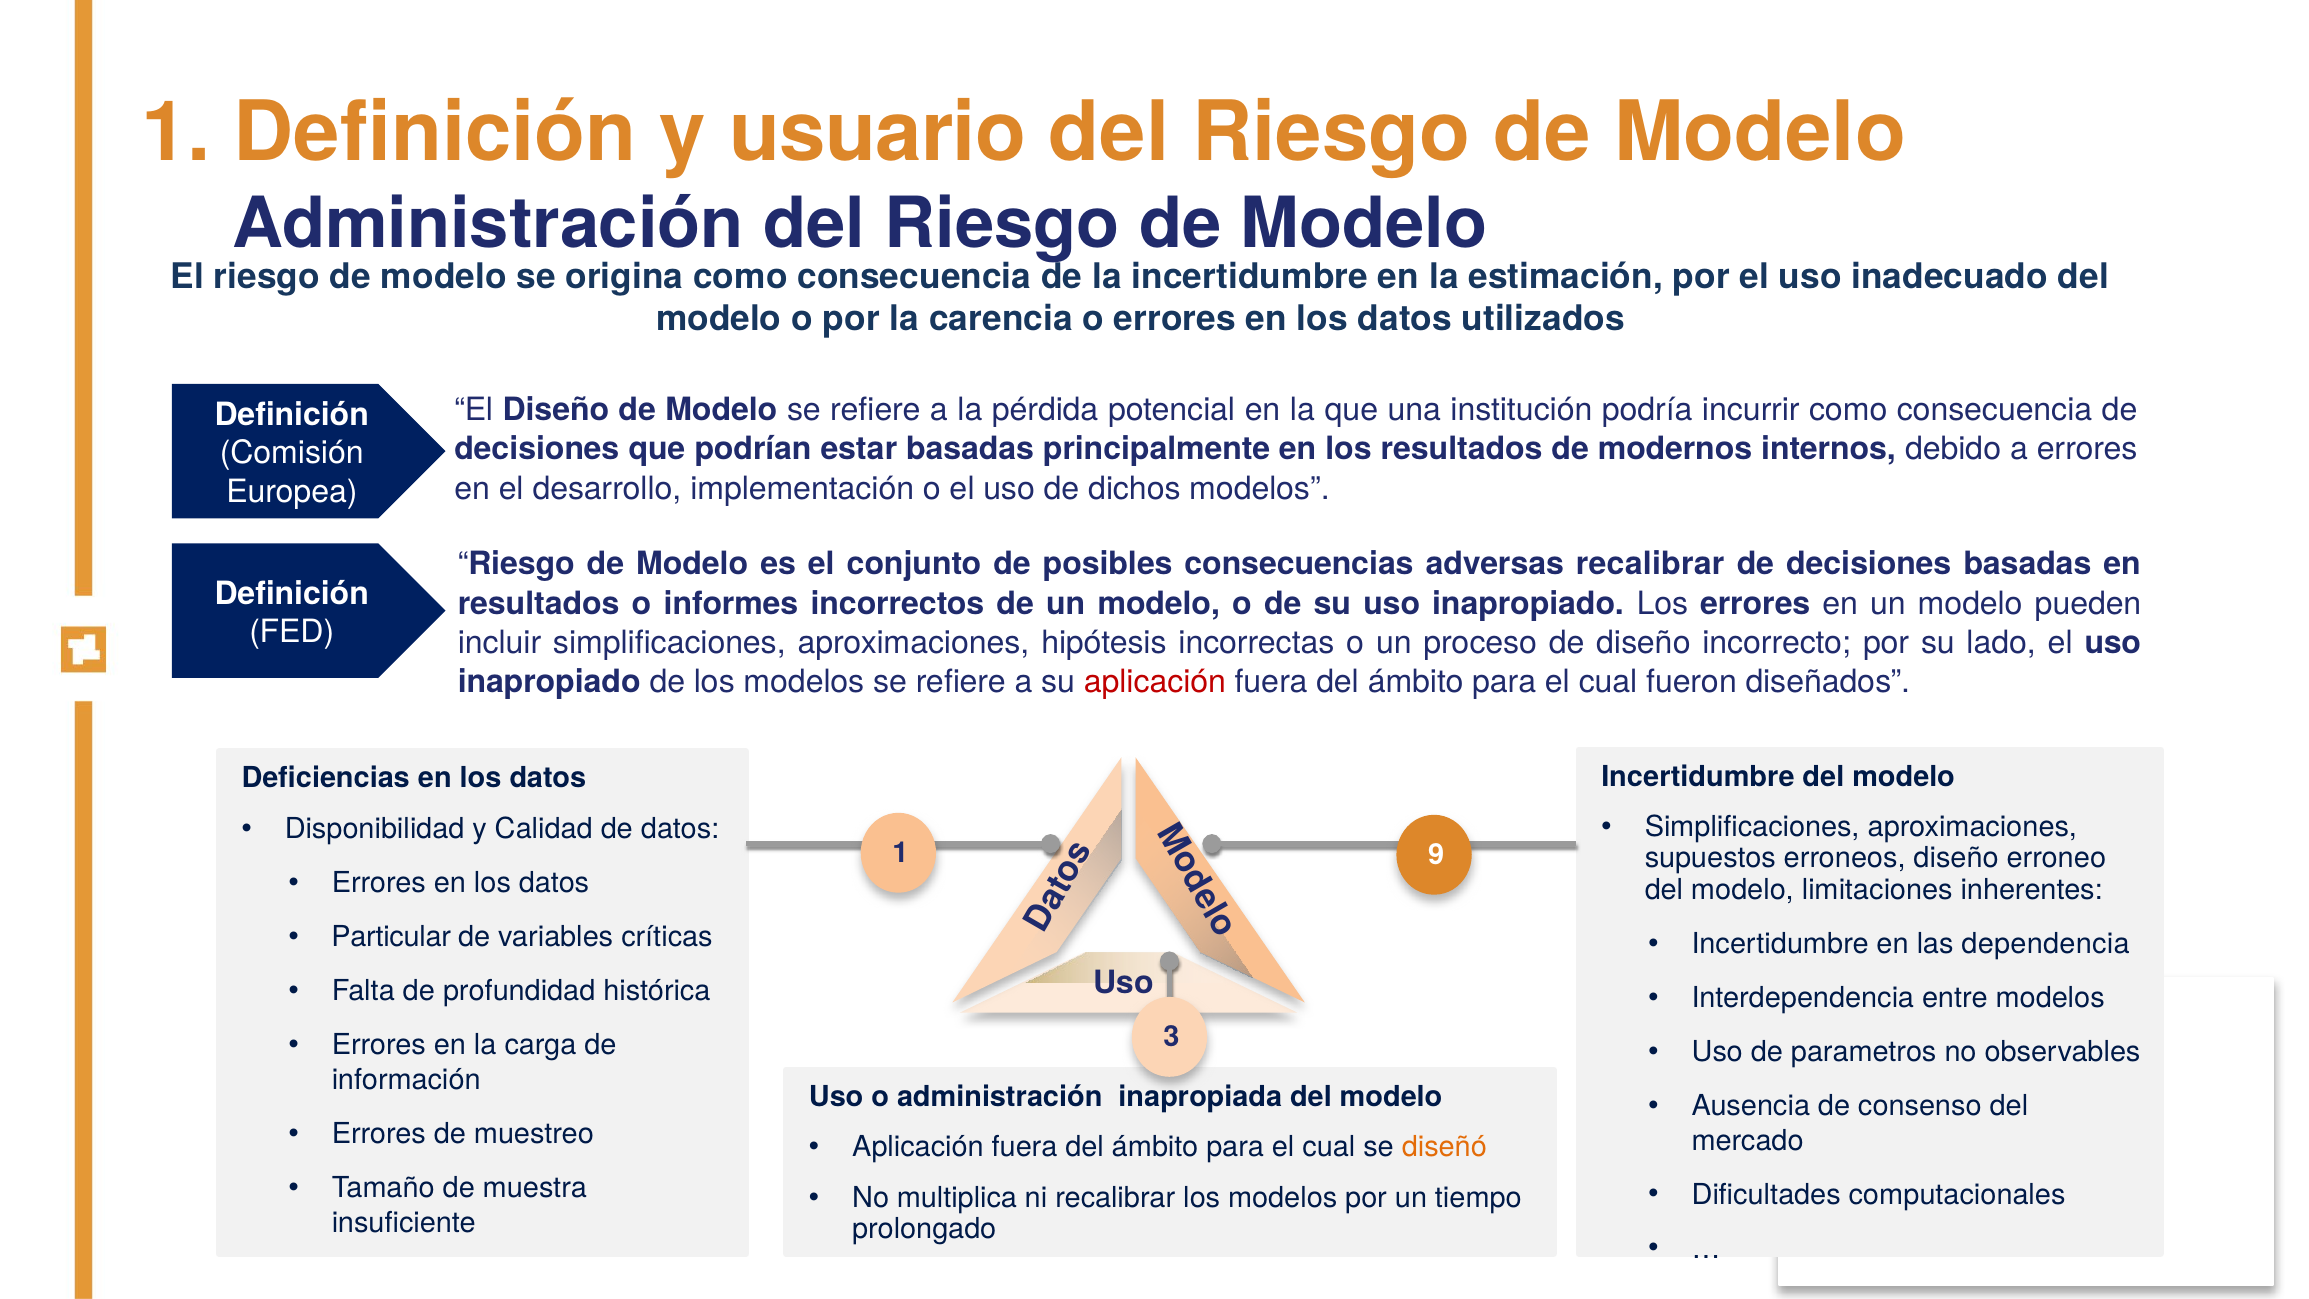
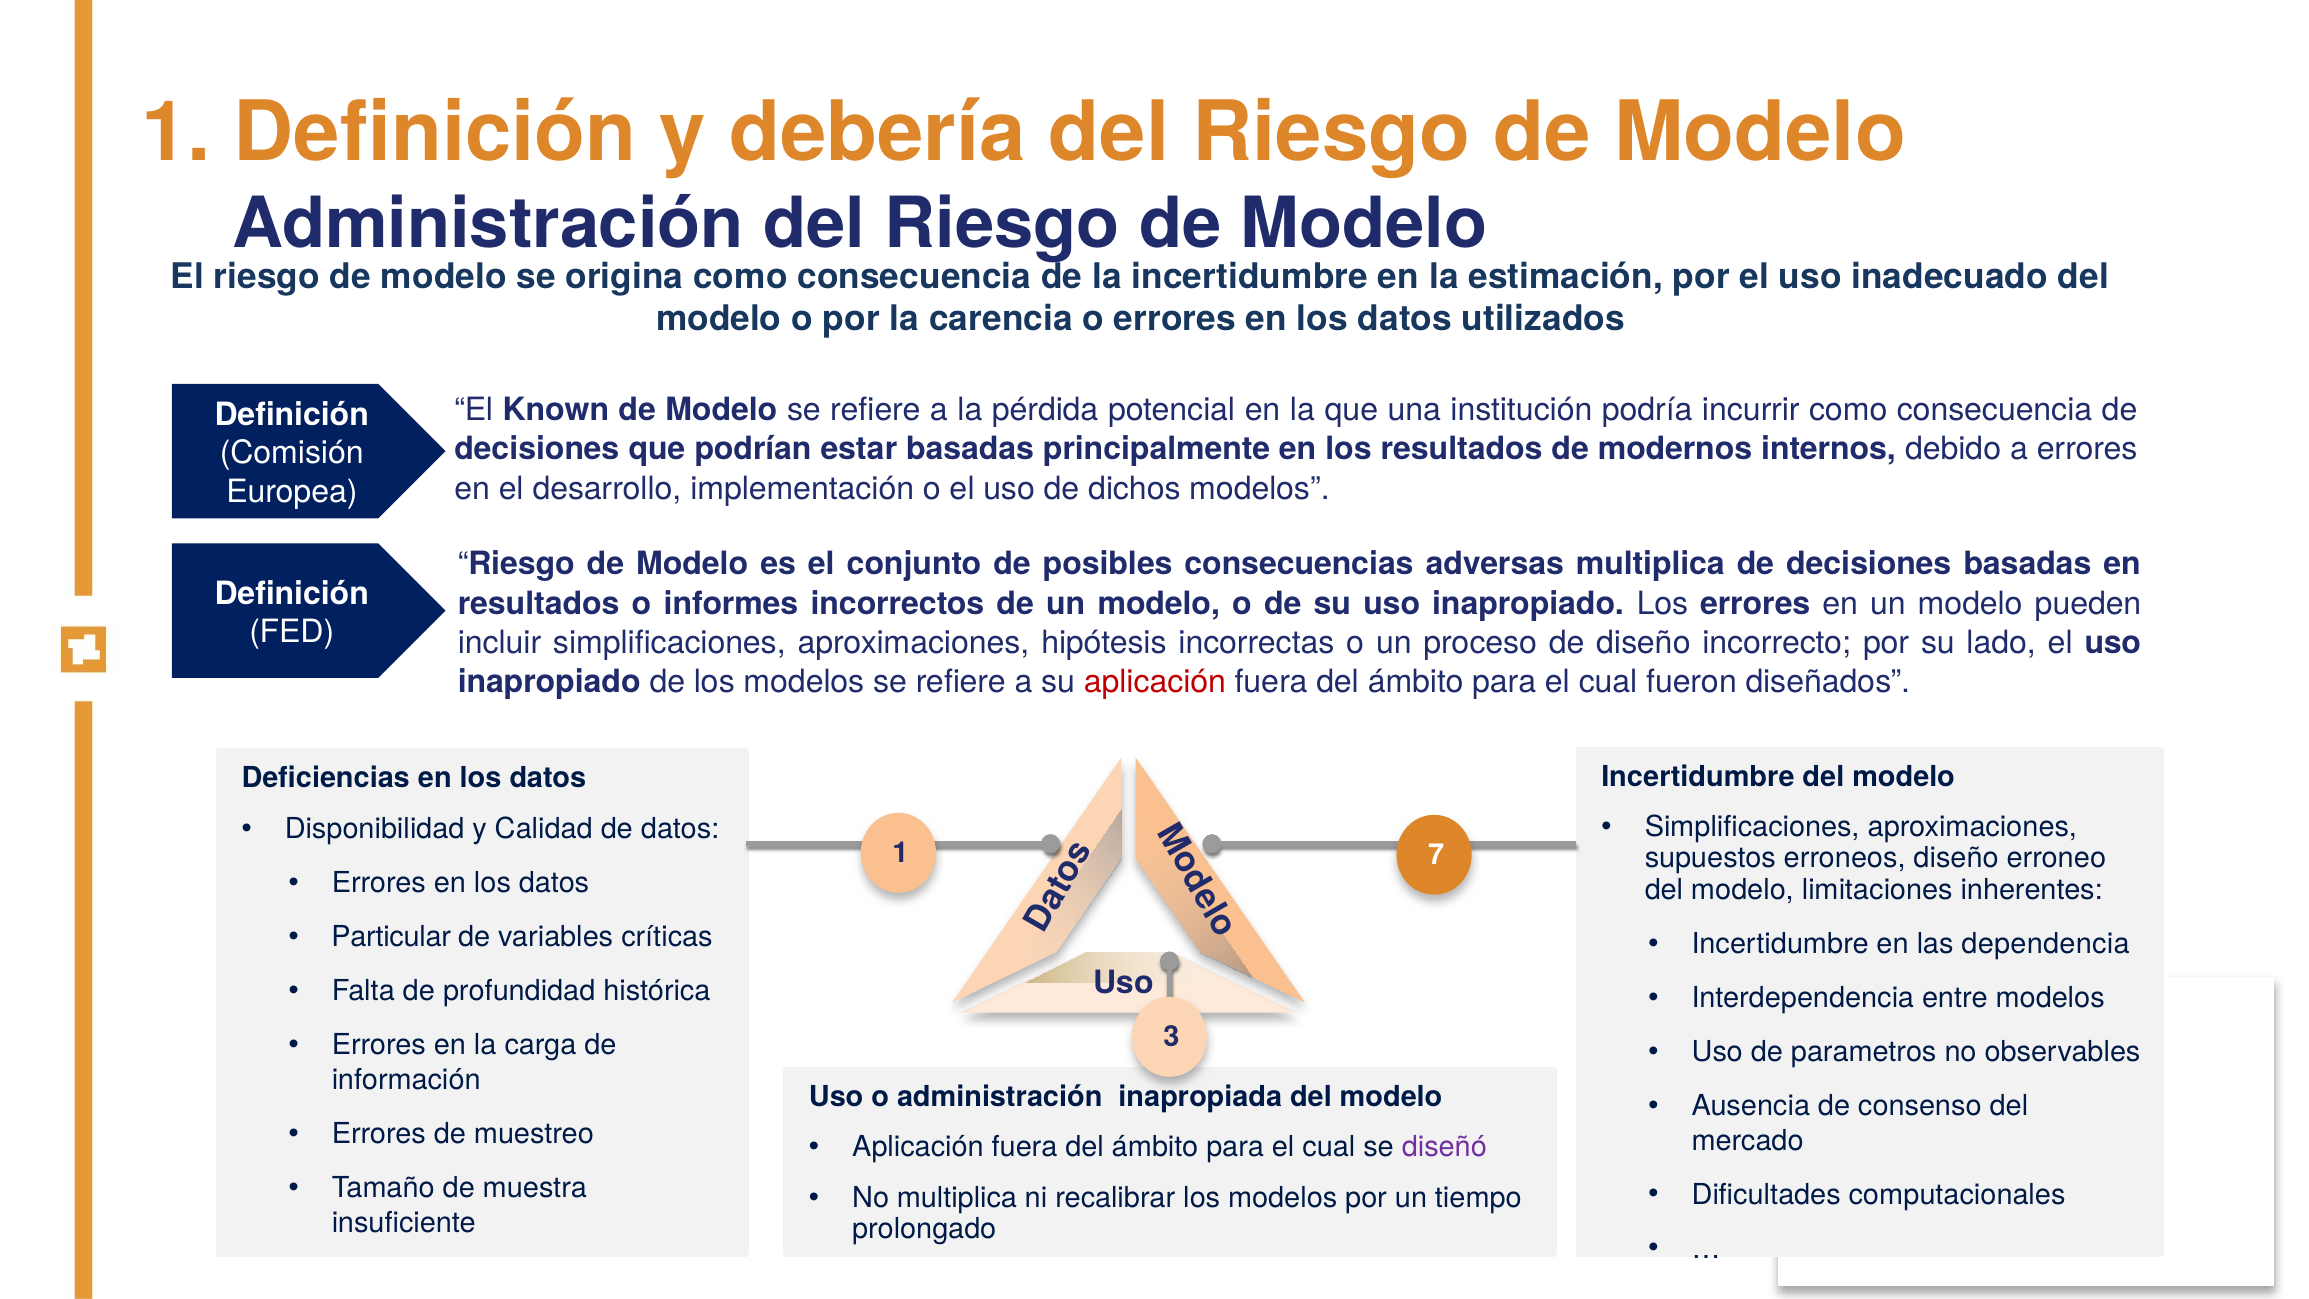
usuario: usuario -> debería (878, 133)
El Diseño: Diseño -> Known (556, 410)
adversas recalibrar: recalibrar -> multiplica (1650, 564)
9: 9 -> 7 (1436, 855)
diseñó colour: orange -> purple (1444, 1147)
